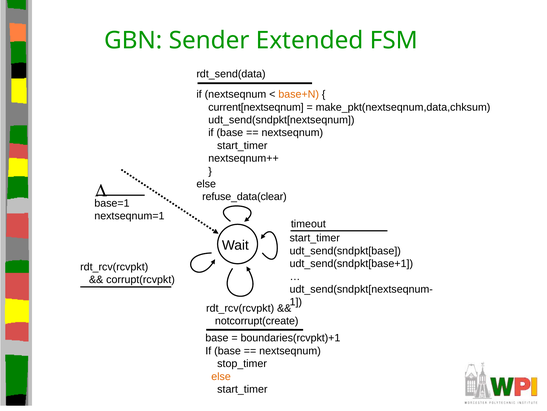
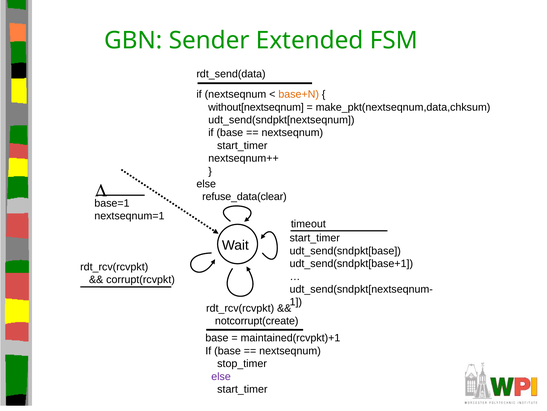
current[nextseqnum: current[nextseqnum -> without[nextseqnum (256, 107)
boundaries(rcvpkt)+1: boundaries(rcvpkt)+1 -> maintained(rcvpkt)+1 (290, 338)
else colour: orange -> purple (221, 376)
